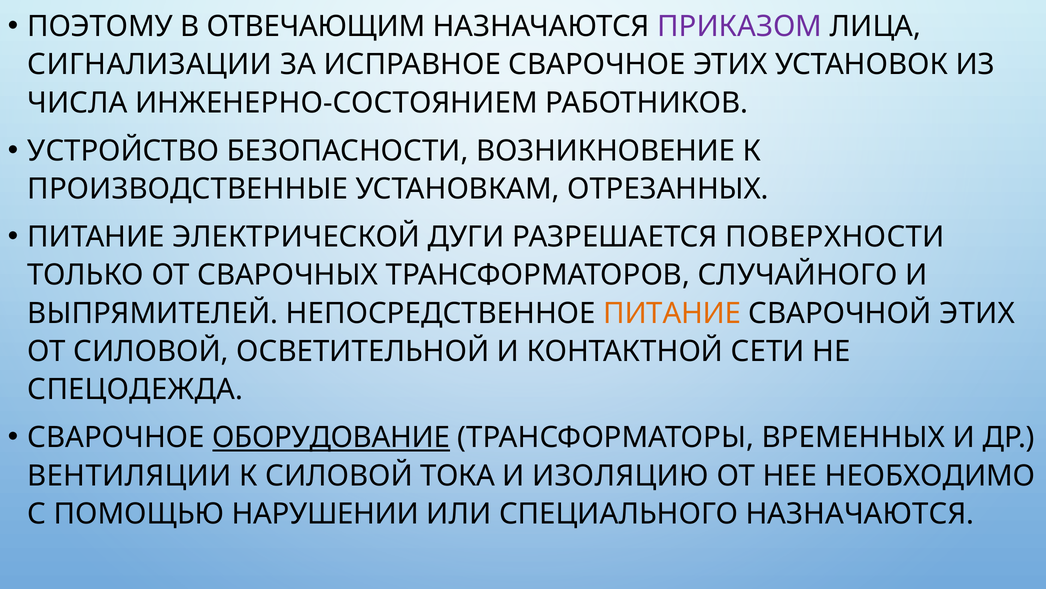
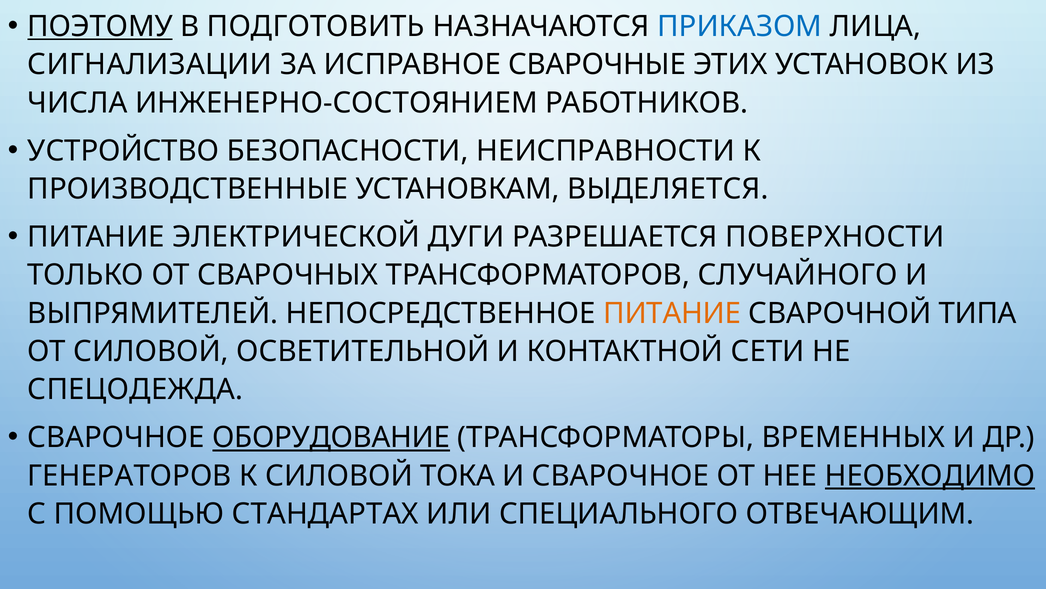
ПОЭТОМУ underline: none -> present (100, 26)
ОТВЕЧАЮЩИМ: ОТВЕЧАЮЩИМ -> ПОДГОТОВИТЬ (316, 26)
ПРИКАЗОМ colour: purple -> blue (740, 26)
ИСПРАВНОЕ СВАРОЧНОЕ: СВАРОЧНОЕ -> СВАРОЧНЫЕ (597, 65)
ВОЗНИКНОВЕНИЕ: ВОЗНИКНОВЕНИЕ -> НЕИСПРАВНОСТИ (606, 151)
ОТРЕЗАННЫХ: ОТРЕЗАННЫХ -> ВЫДЕЛЯЕТСЯ (668, 189)
СВАРОЧНОЙ ЭТИХ: ЭТИХ -> ТИПА (978, 313)
ВЕНТИЛЯЦИИ: ВЕНТИЛЯЦИИ -> ГЕНЕРАТОРОВ (130, 475)
И ИЗОЛЯЦИЮ: ИЗОЛЯЦИЮ -> СВАРОЧНОЕ (621, 475)
НЕОБХОДИМО underline: none -> present (930, 475)
НАРУШЕНИИ: НАРУШЕНИИ -> СТАНДАРТАХ (325, 514)
СПЕЦИАЛЬНОГО НАЗНАЧАЮТСЯ: НАЗНАЧАЮТСЯ -> ОТВЕЧАЮЩИМ (860, 514)
